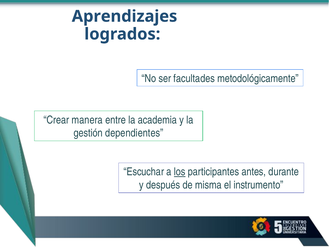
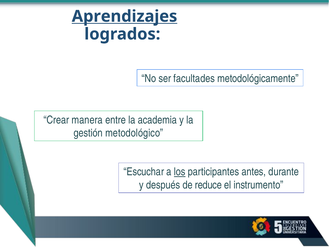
Aprendizajes underline: none -> present (125, 16)
dependientes: dependientes -> metodológico (134, 133)
misma: misma -> reduce (208, 185)
